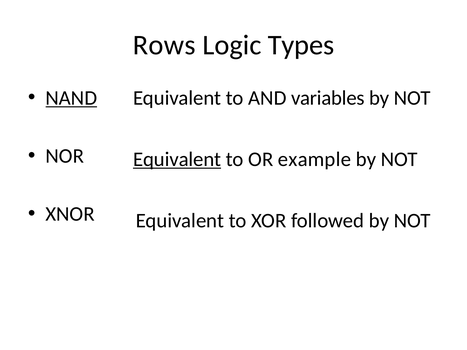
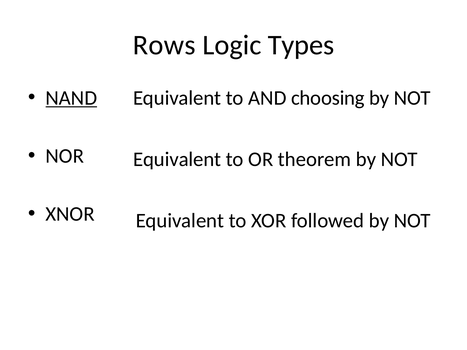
variables: variables -> choosing (328, 98)
Equivalent underline: present -> none (177, 159)
example: example -> theorem (315, 159)
